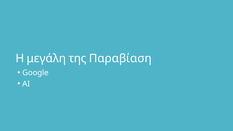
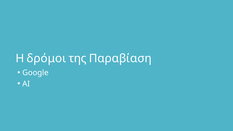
μεγάλη: μεγάλη -> δρόμοι (46, 58)
